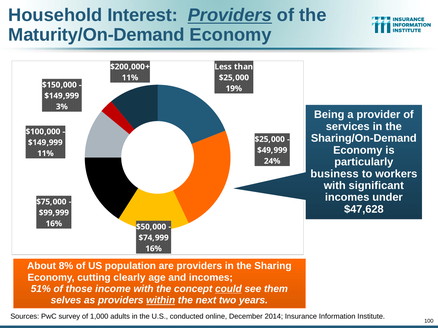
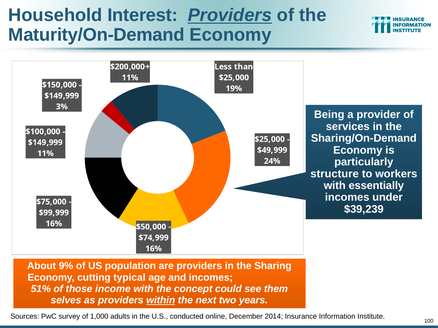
business: business -> structure (335, 174)
significant: significant -> essentially (376, 186)
$47,628: $47,628 -> $39,239 (364, 210)
8%: 8% -> 9% (66, 266)
clearly: clearly -> typical (129, 278)
could underline: present -> none (228, 289)
